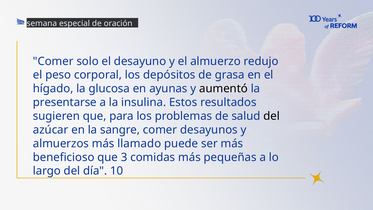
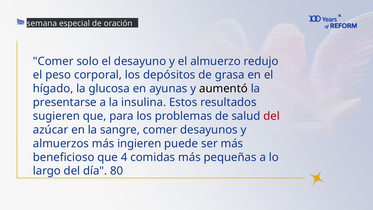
del colour: black -> red (272, 116)
llamado: llamado -> ingieren (139, 143)
3: 3 -> 4 (124, 157)
10: 10 -> 80 (117, 171)
